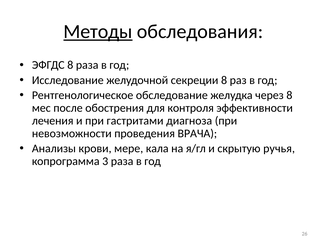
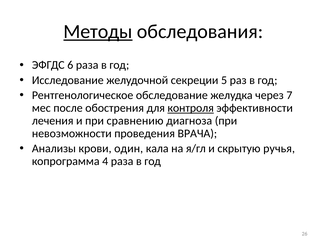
ЭФГДС 8: 8 -> 6 (70, 65)
секреции 8: 8 -> 5 (224, 80)
через 8: 8 -> 7 (289, 95)
контроля underline: none -> present (191, 108)
гастритами: гастритами -> сравнению (135, 121)
мере: мере -> один (129, 149)
3: 3 -> 4 (105, 161)
